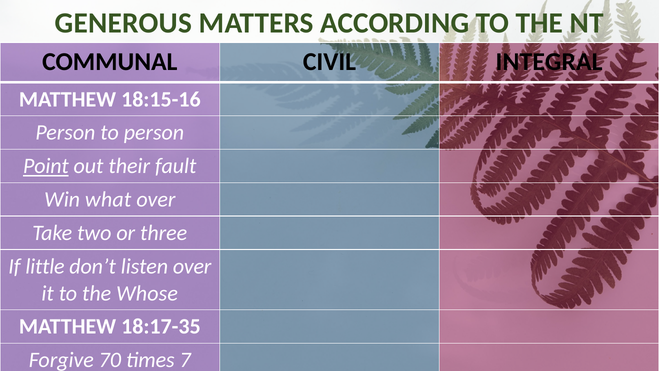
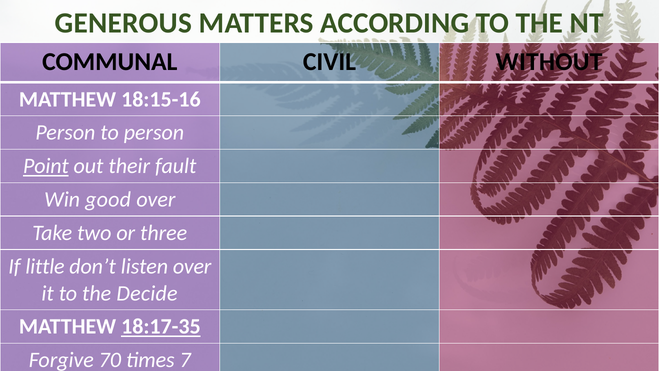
INTEGRAL: INTEGRAL -> WITHOUT (549, 62)
what: what -> good (108, 199)
Whose: Whose -> Decide (147, 293)
18:17-35 underline: none -> present (161, 326)
